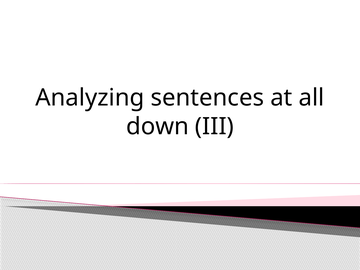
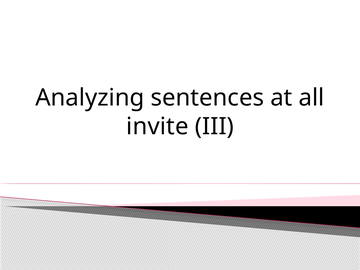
down: down -> invite (157, 127)
